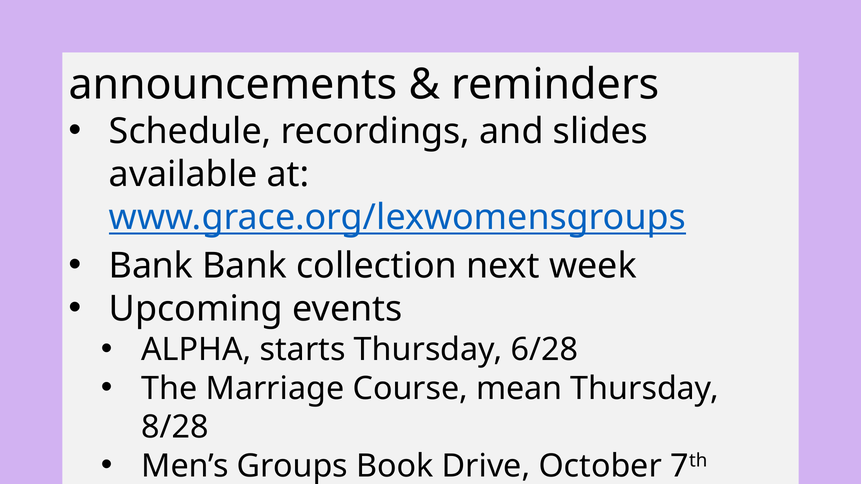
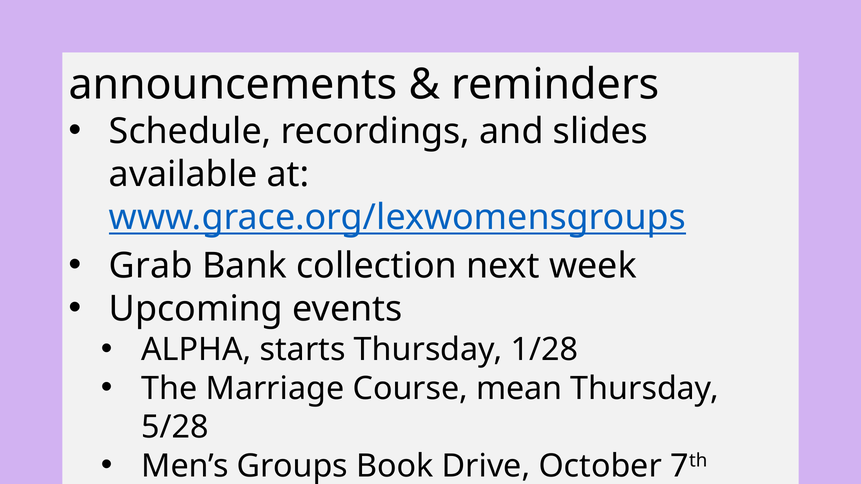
Bank: Bank -> Grab (151, 266)
6/28: 6/28 -> 1/28 (544, 350)
8/28: 8/28 -> 5/28 (175, 427)
